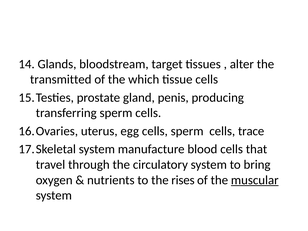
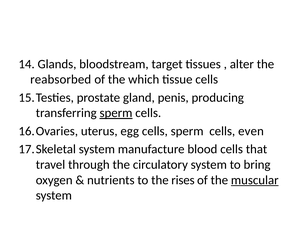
transmitted: transmitted -> reabsorbed (61, 79)
sperm underline: none -> present (116, 113)
trace: trace -> even (251, 131)
